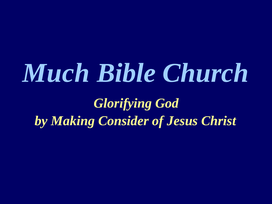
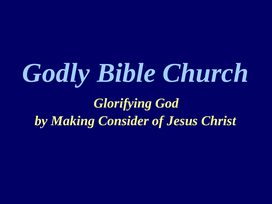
Much: Much -> Godly (56, 73)
